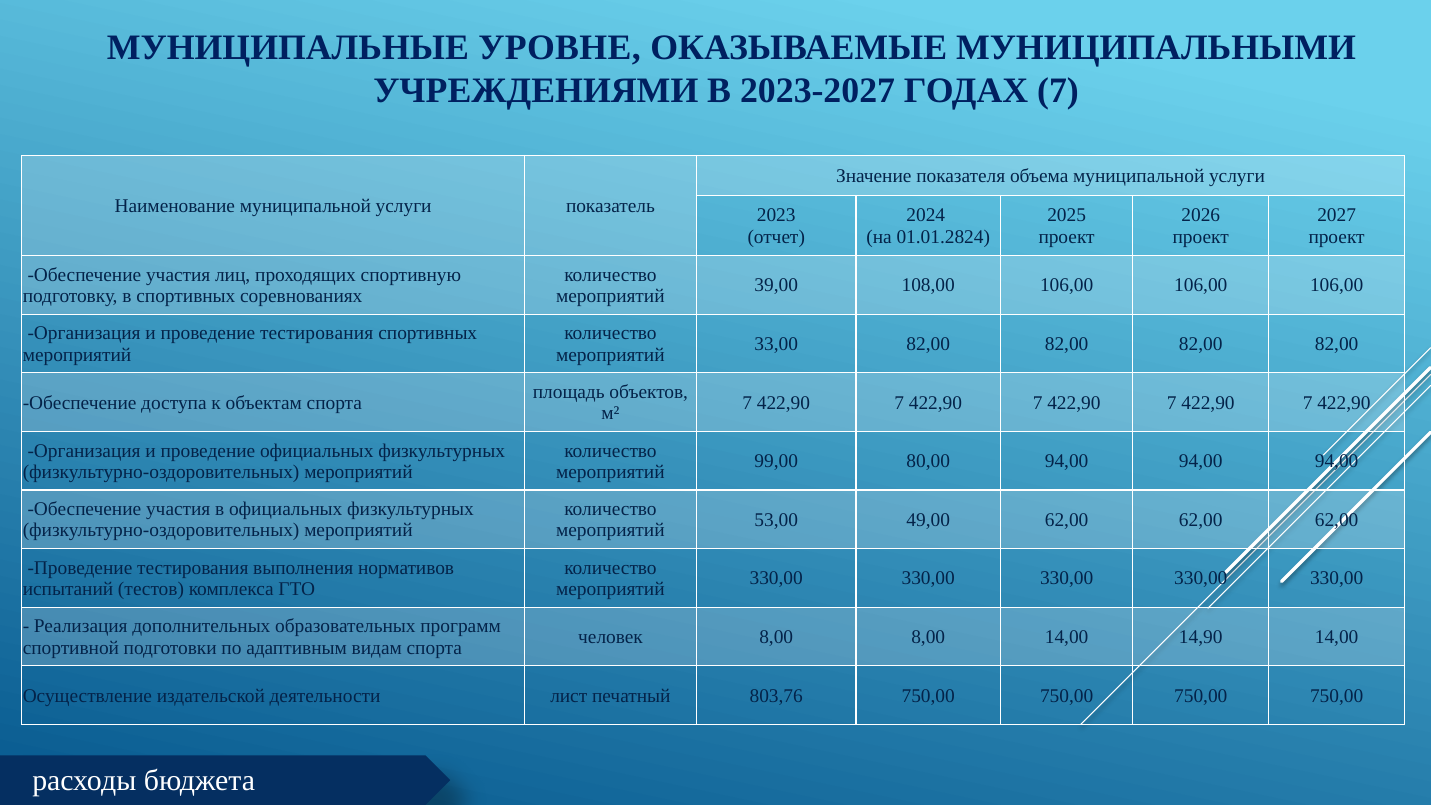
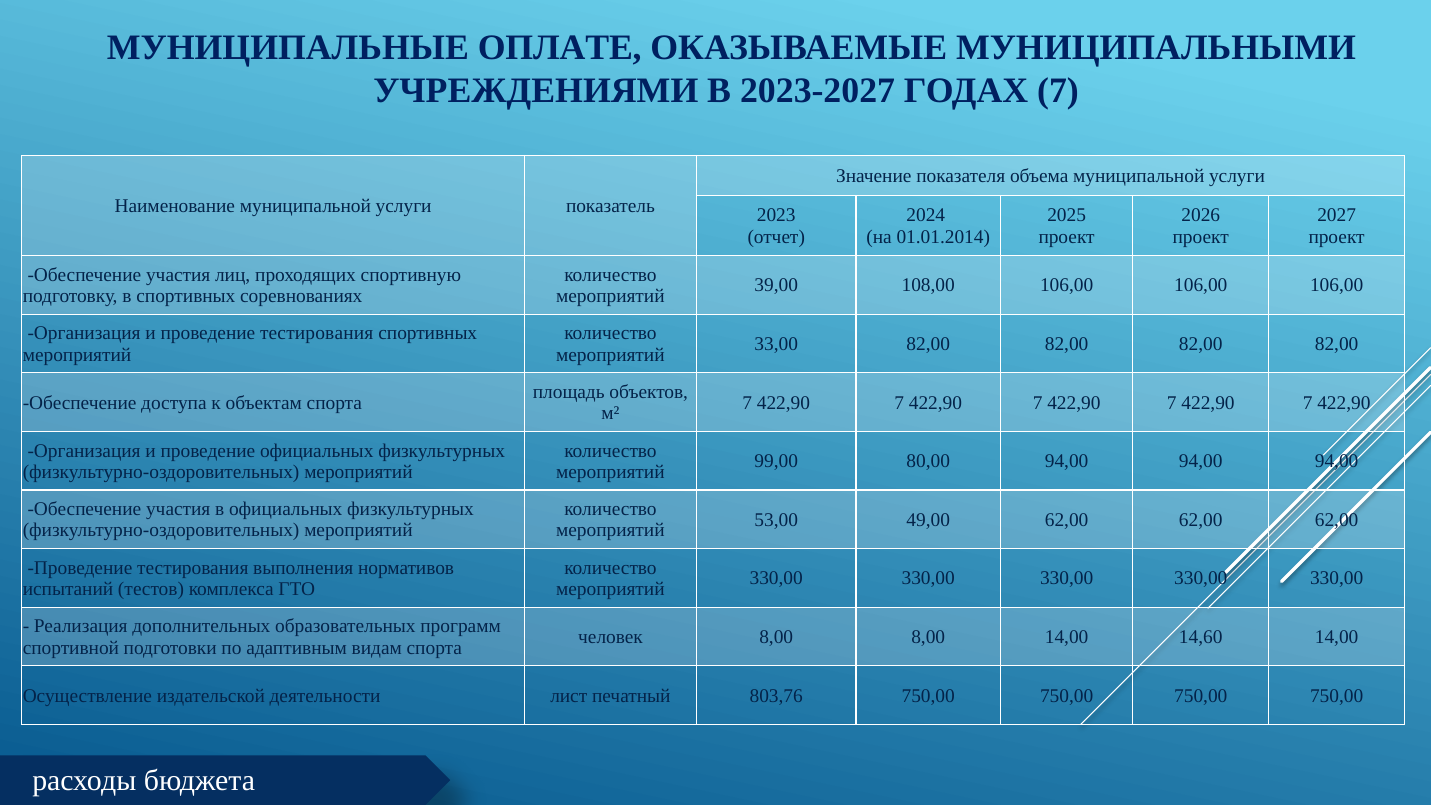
УРОВНЕ: УРОВНЕ -> ОПЛАТЕ (560, 48)
01.01.2824: 01.01.2824 -> 01.01.2014 (943, 237)
14,90: 14,90 -> 14,60 (1201, 637)
